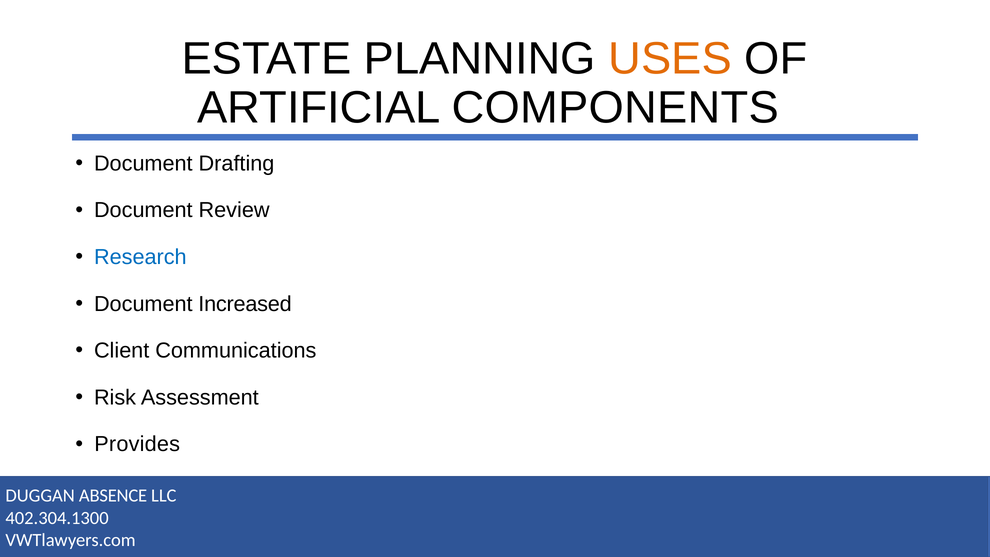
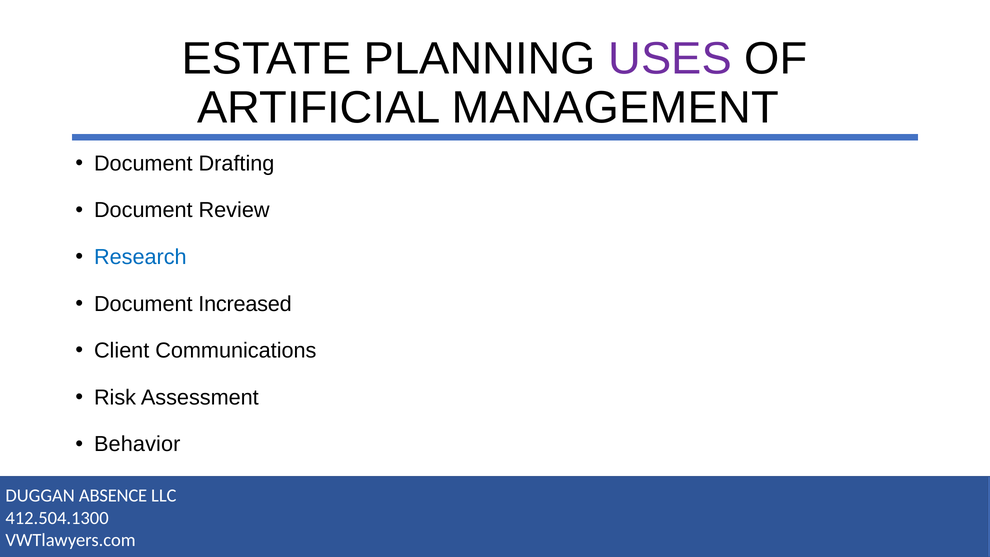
USES colour: orange -> purple (670, 59)
COMPONENTS: COMPONENTS -> MANAGEMENT (615, 108)
Provides: Provides -> Behavior (137, 444)
402.304.1300: 402.304.1300 -> 412.504.1300 (57, 518)
